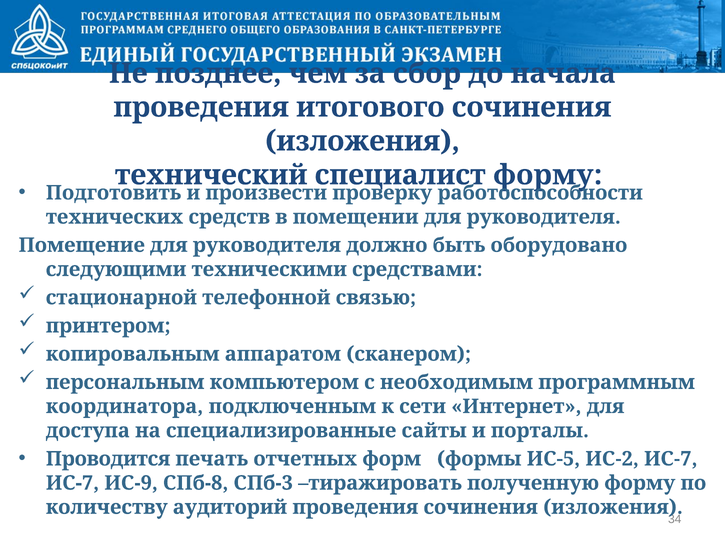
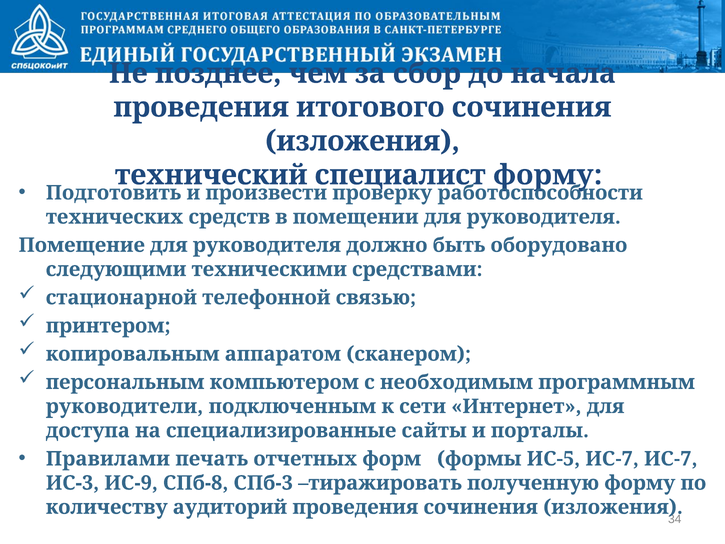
координатора: координатора -> руководители (125, 406)
Проводится: Проводится -> Правилами (108, 459)
ИС-5 ИС-2: ИС-2 -> ИС-7 (612, 459)
ИС-7: ИС-7 -> ИС-3 (72, 483)
